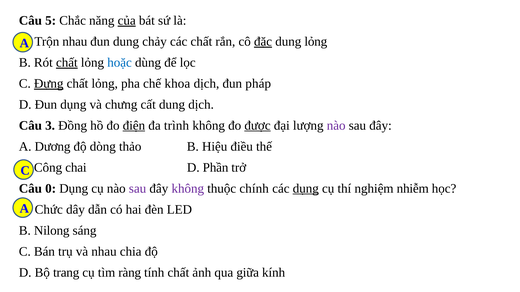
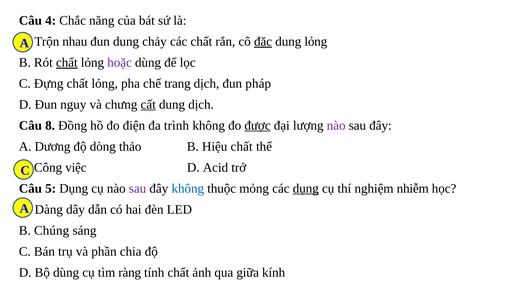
5: 5 -> 4 (51, 21)
của underline: present -> none (127, 21)
hoặc colour: blue -> purple (120, 63)
Đựng underline: present -> none (49, 84)
khoa: khoa -> trang (177, 84)
Đun dụng: dụng -> nguy (73, 105)
cất underline: none -> present (148, 105)
3: 3 -> 8 (50, 126)
điện underline: present -> none (134, 126)
Hiệu điều: điều -> chất (242, 147)
chai: chai -> việc (76, 168)
Phần: Phần -> Acid (215, 168)
0: 0 -> 5 (51, 189)
không colour: purple -> blue (188, 189)
chính: chính -> mỏng (254, 189)
Chức: Chức -> Dàng (49, 210)
Nilong: Nilong -> Chúng (52, 231)
và nhau: nhau -> phần (104, 252)
Bộ trang: trang -> dùng (66, 273)
